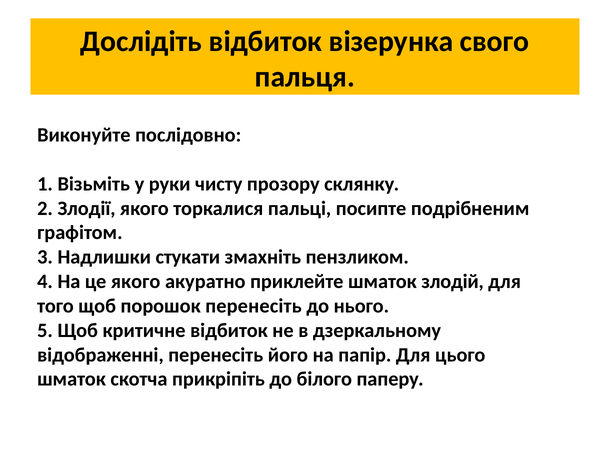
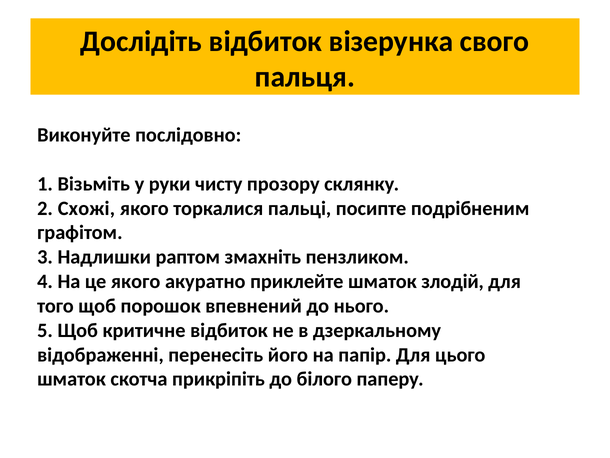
Злодії: Злодії -> Схожі (86, 208)
стукати: стукати -> раптом (188, 257)
порошок перенесіть: перенесіть -> впевнений (254, 306)
